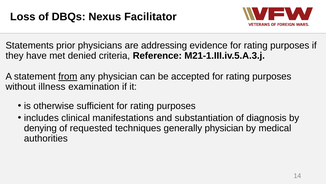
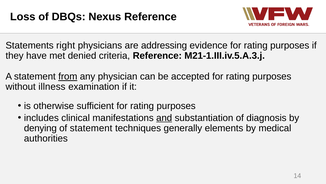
Nexus Facilitator: Facilitator -> Reference (150, 17)
prior: prior -> right (66, 45)
and underline: none -> present (164, 118)
of requested: requested -> statement (91, 128)
generally physician: physician -> elements (224, 128)
